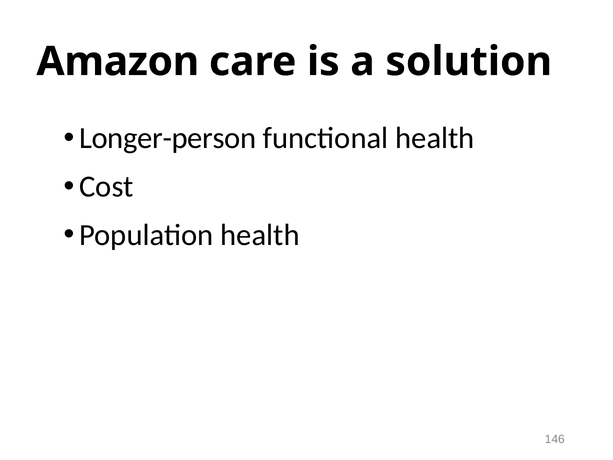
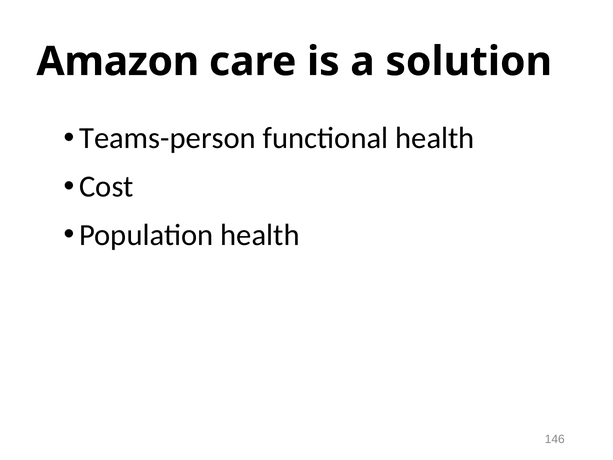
Longer-person: Longer-person -> Teams-person (168, 138)
